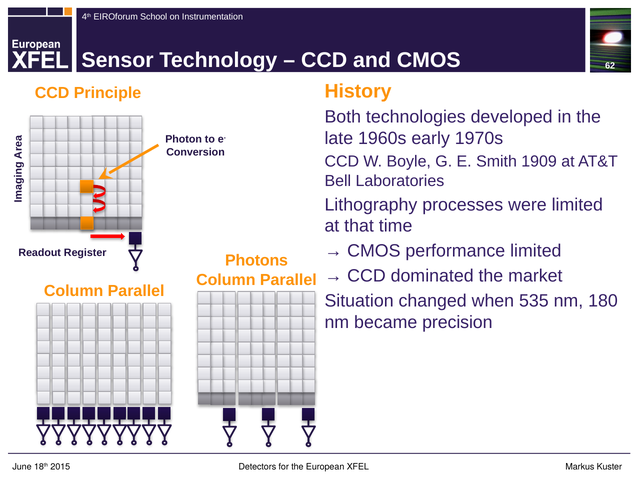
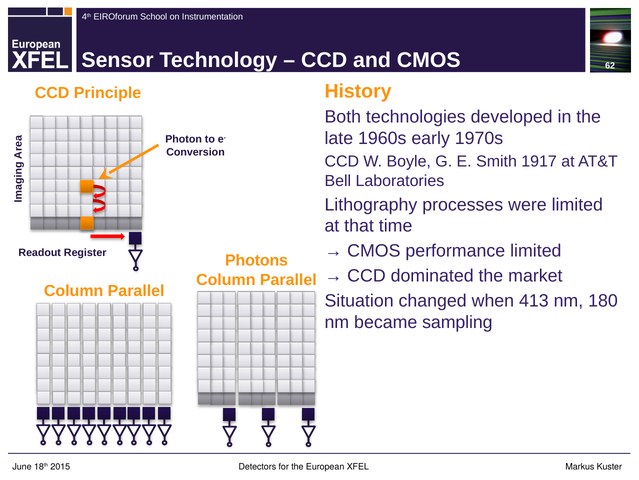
1909: 1909 -> 1917 (539, 161)
535: 535 -> 413 (534, 300)
precision: precision -> sampling (457, 322)
